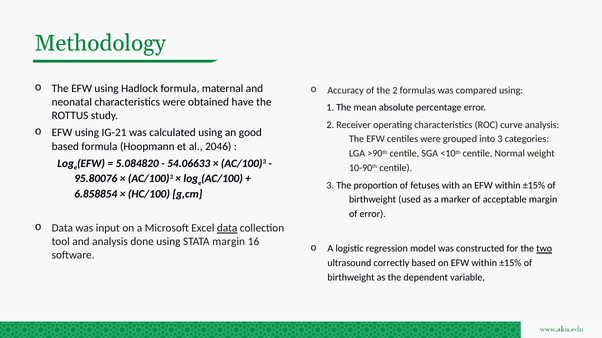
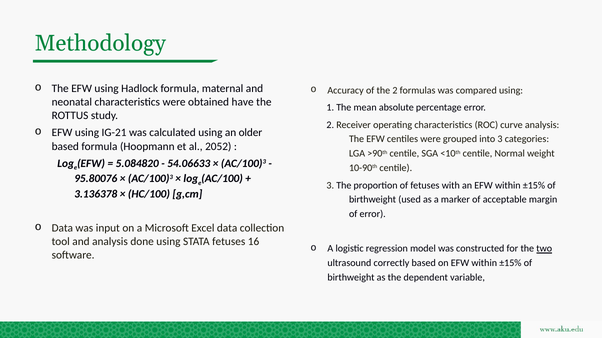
good: good -> older (250, 133)
2046: 2046 -> 2052 (218, 147)
6.858854: 6.858854 -> 3.136378 (96, 194)
data underline: present -> none (227, 229)
STATA margin: margin -> fetuses (229, 242)
